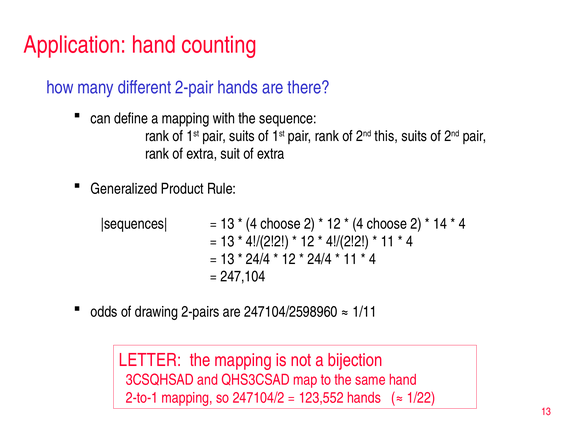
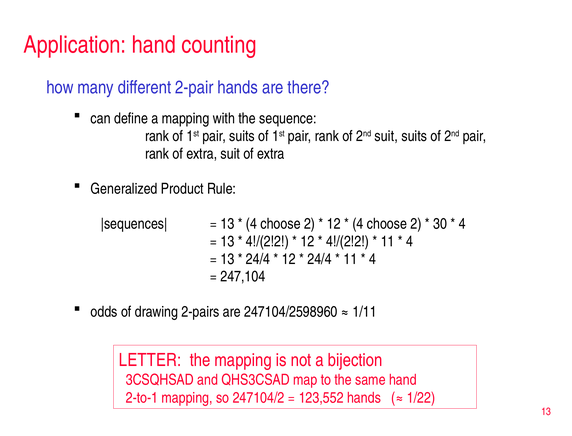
2nd this: this -> suit (386, 136)
14: 14 -> 30 (440, 224)
